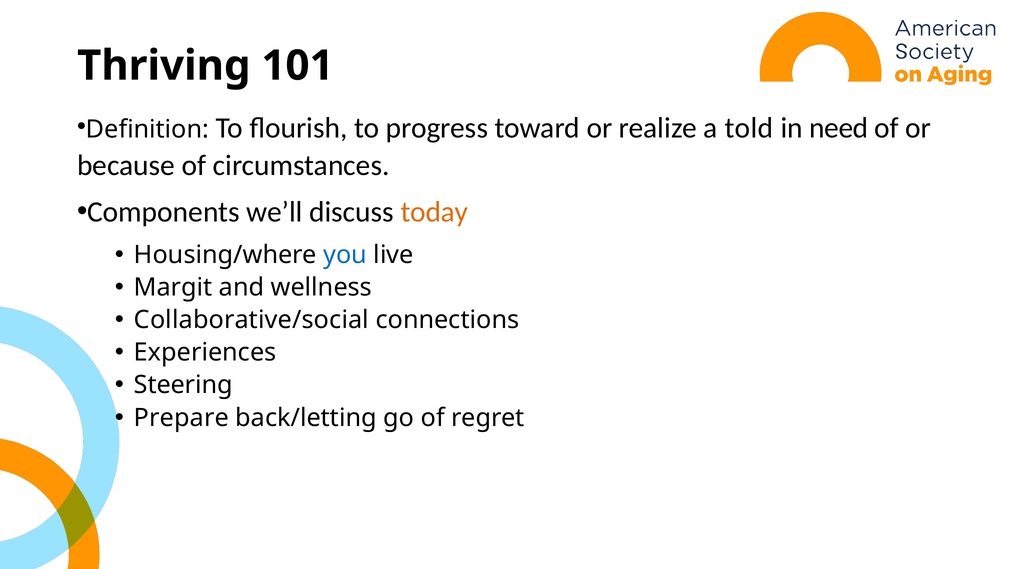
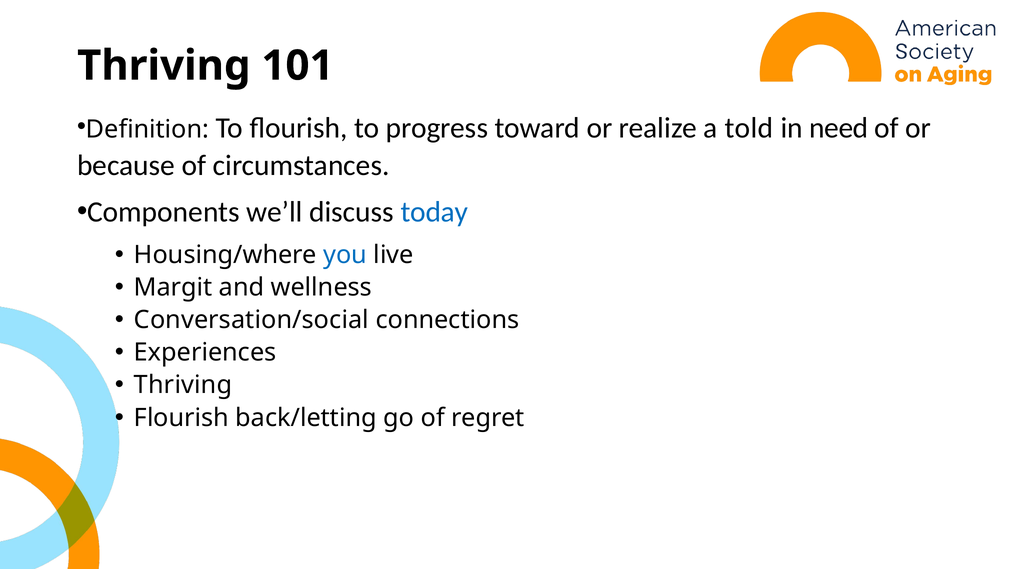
today colour: orange -> blue (434, 212)
Collaborative/social: Collaborative/social -> Conversation/social (251, 320)
Steering: Steering -> Thriving (183, 385)
Prepare: Prepare -> Flourish (181, 417)
